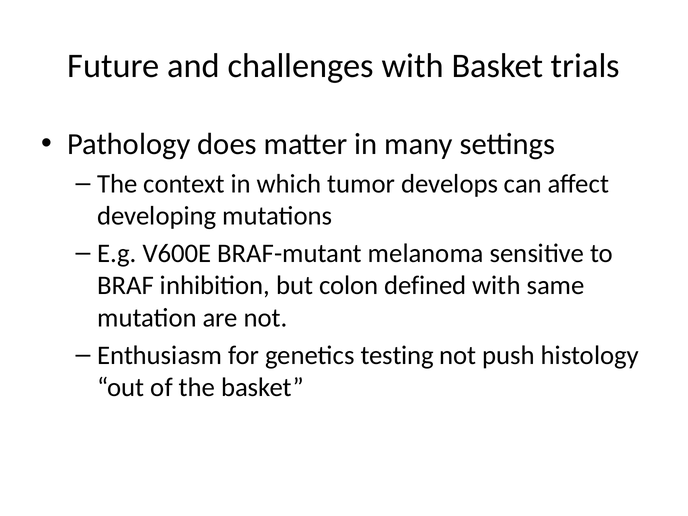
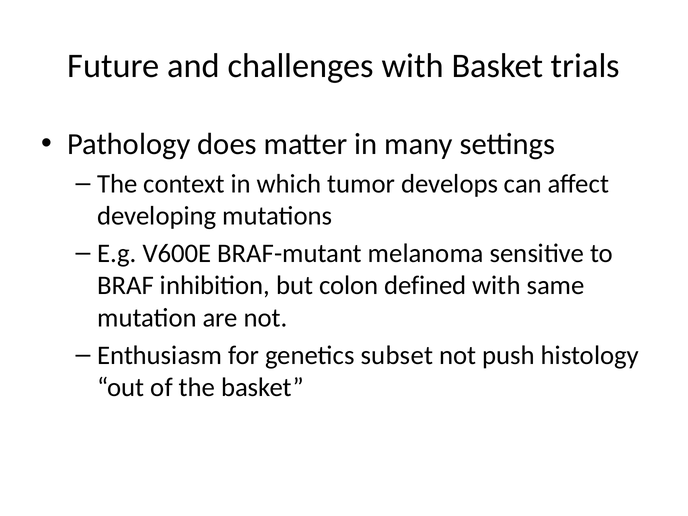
testing: testing -> subset (397, 355)
